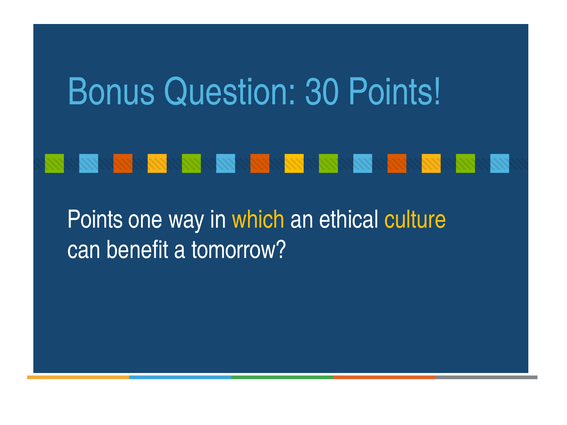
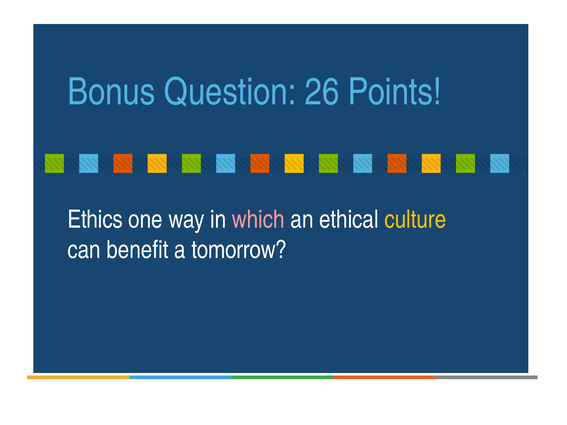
30: 30 -> 26 (322, 92)
Points: Points -> Ethics (95, 220)
which colour: yellow -> pink (258, 220)
